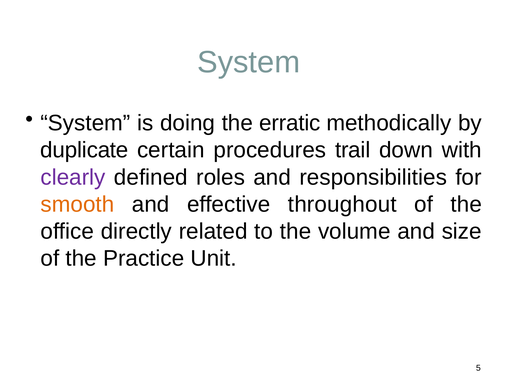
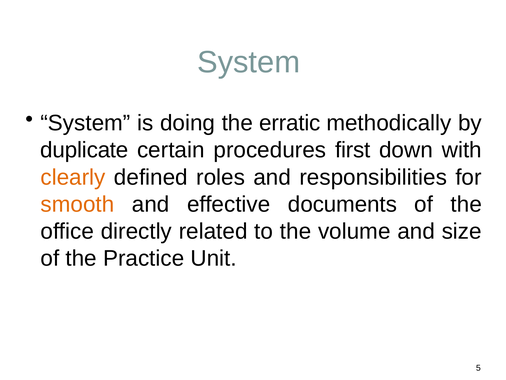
trail: trail -> first (353, 150)
clearly colour: purple -> orange (73, 177)
throughout: throughout -> documents (342, 204)
